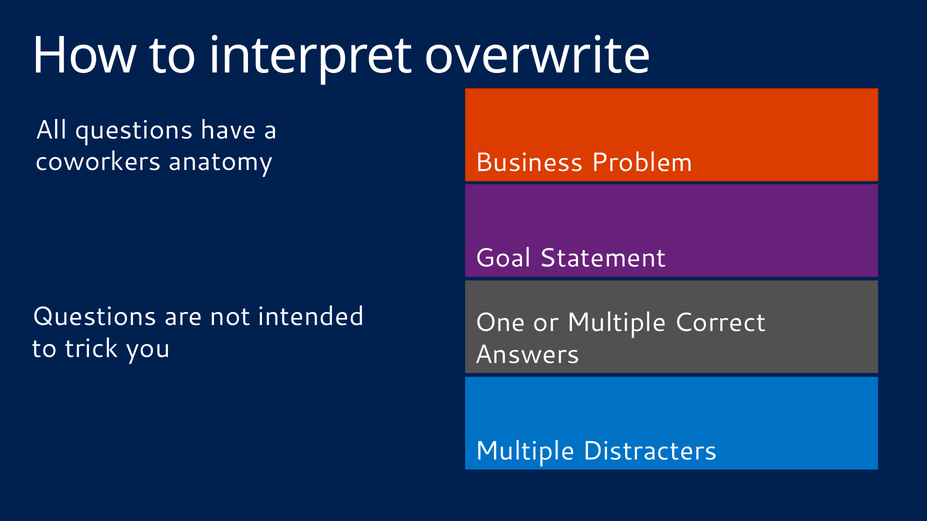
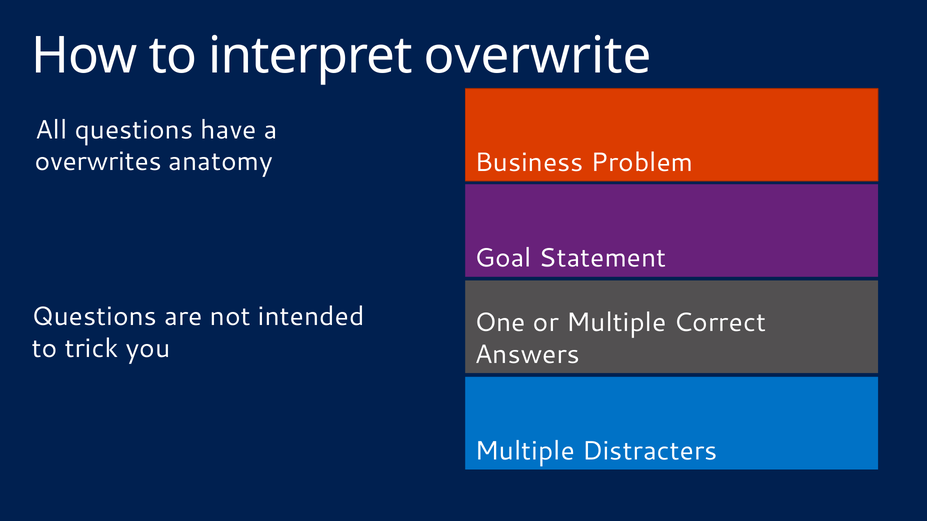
coworkers: coworkers -> overwrites (98, 162)
